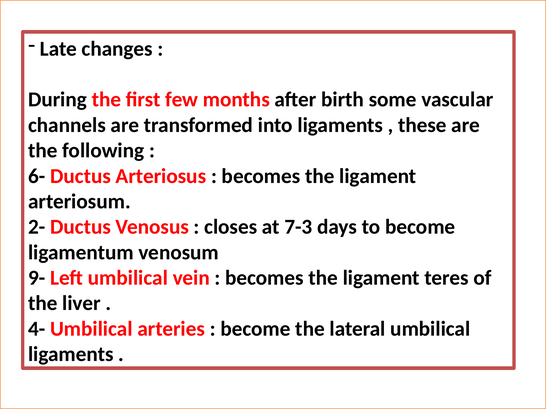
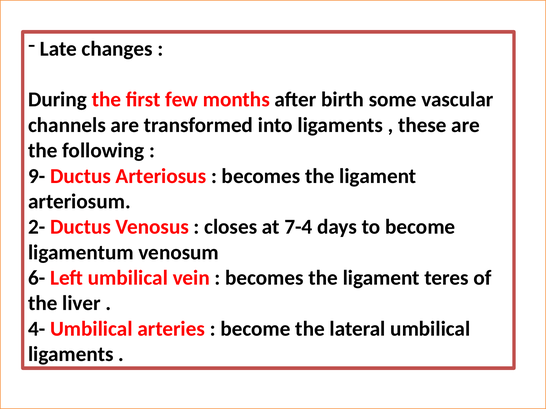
6-: 6- -> 9- (37, 176)
7-3: 7-3 -> 7-4 (298, 227)
9-: 9- -> 6- (37, 278)
